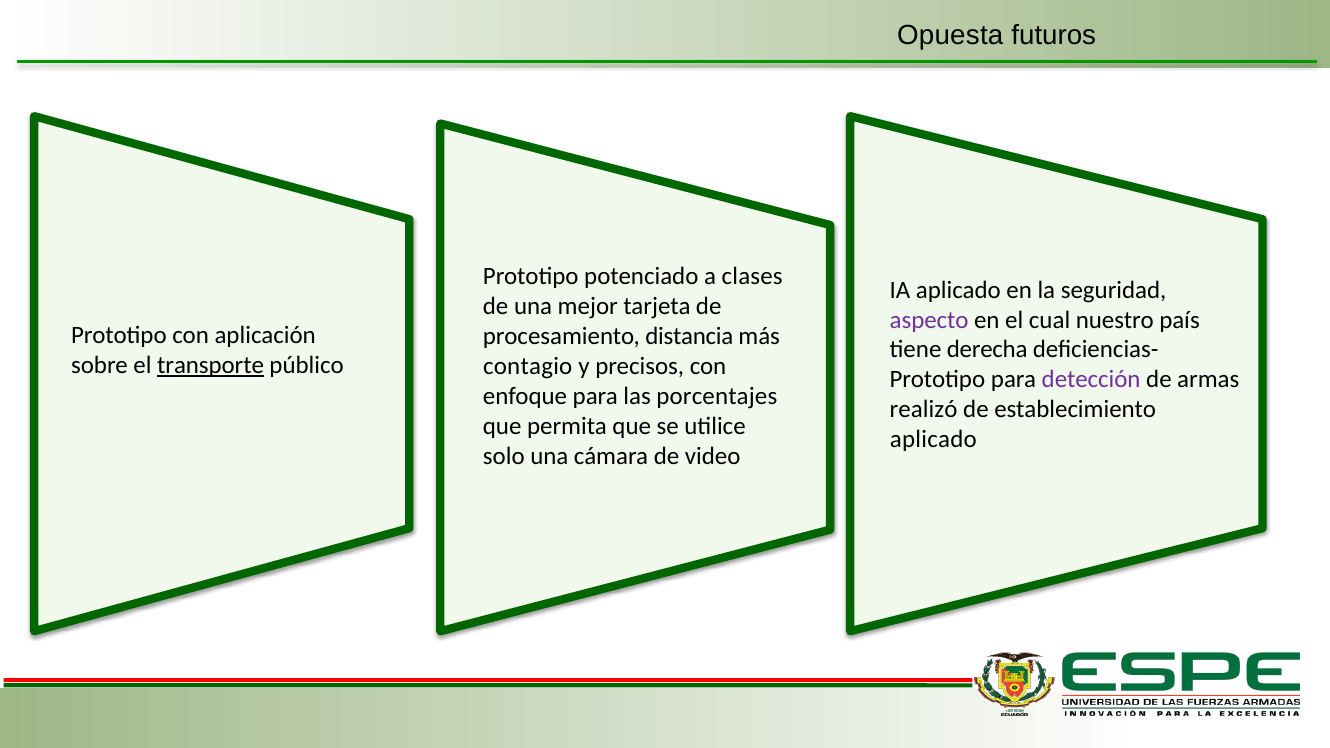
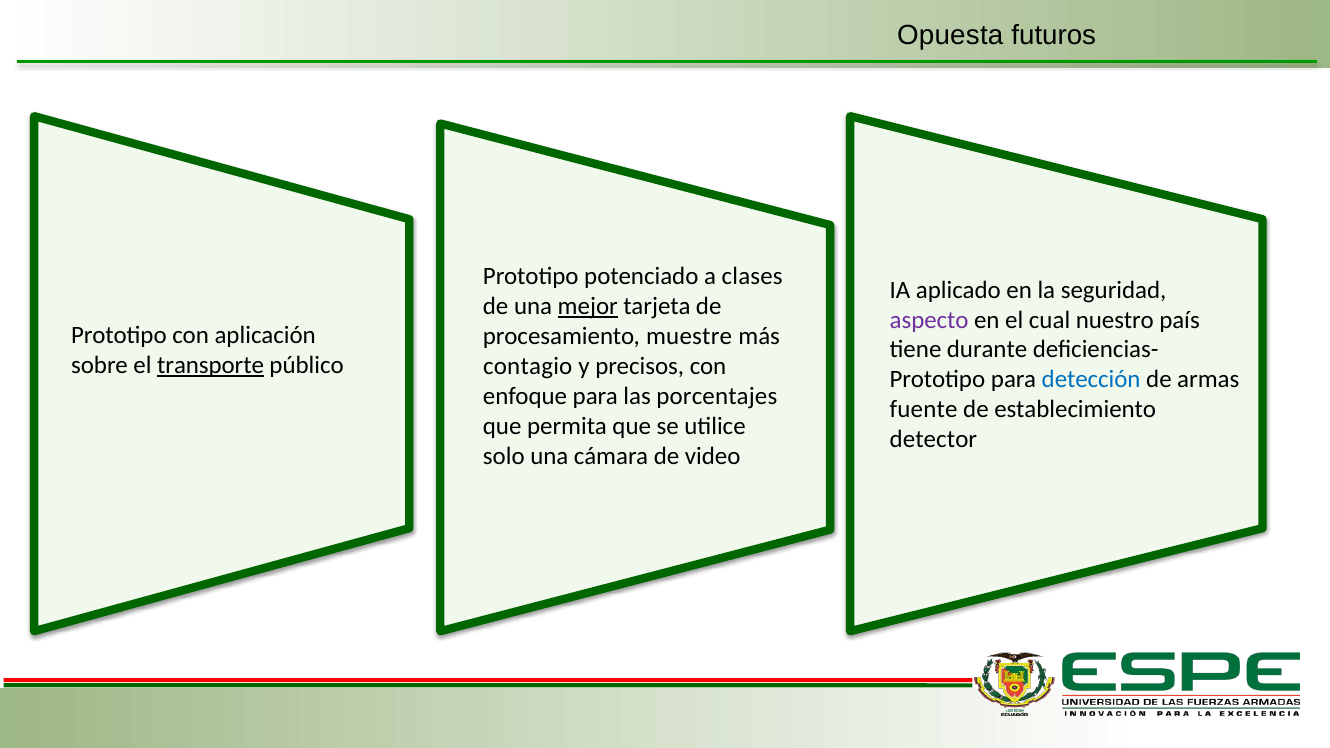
mejor underline: none -> present (588, 306)
distancia: distancia -> muestre (689, 336)
derecha: derecha -> durante (987, 350)
detección colour: purple -> blue (1091, 380)
realizó: realizó -> fuente (924, 410)
aplicado: aplicado -> detector (933, 440)
